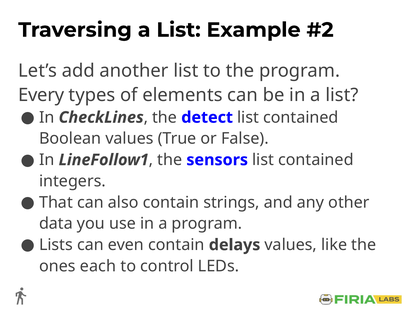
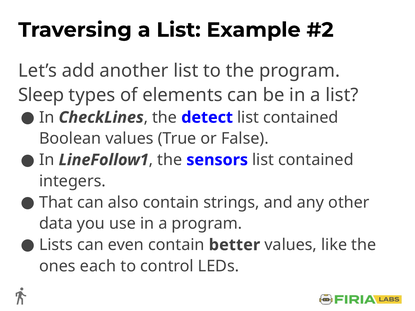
Every: Every -> Sleep (41, 95)
delays: delays -> better (234, 245)
